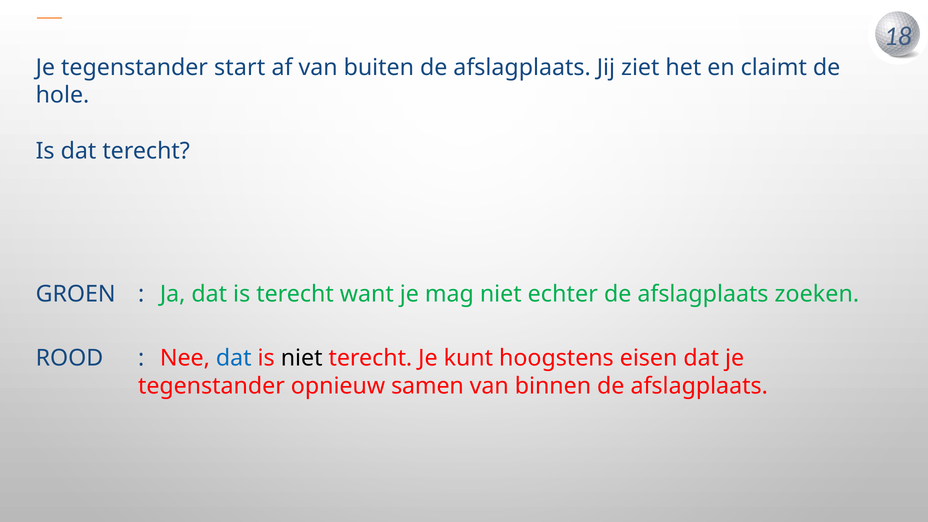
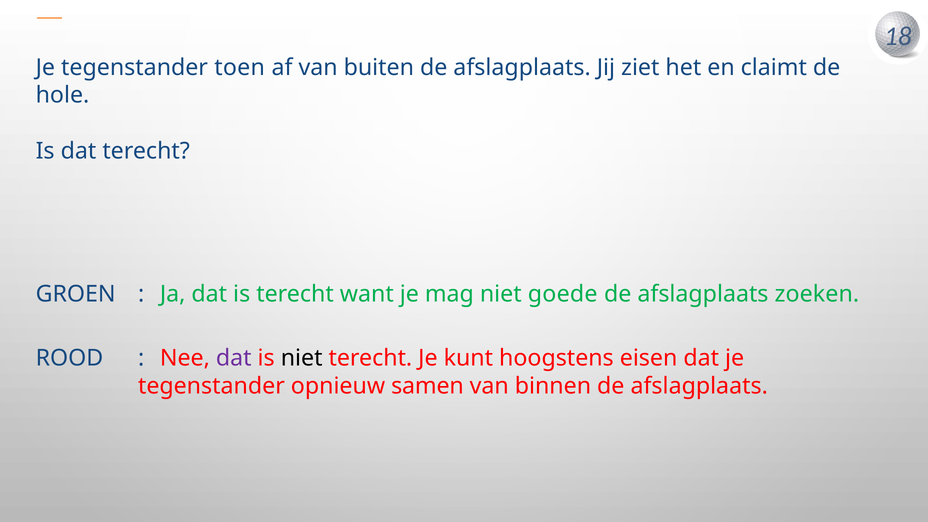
start: start -> toen (240, 67)
echter: echter -> goede (563, 294)
dat colour: blue -> purple (234, 358)
